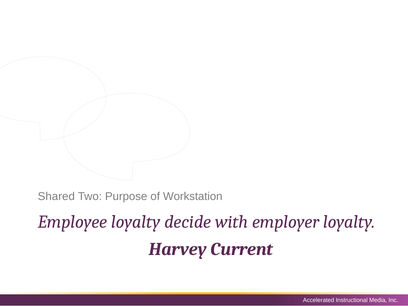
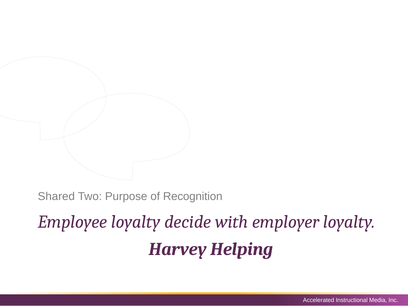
Workstation: Workstation -> Recognition (193, 196)
Current: Current -> Helping (242, 249)
